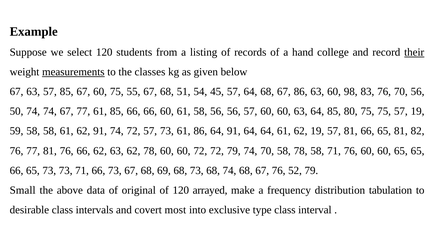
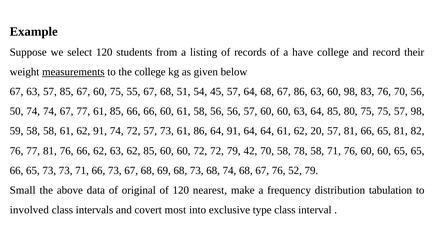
hand: hand -> have (303, 52)
their underline: present -> none (414, 52)
the classes: classes -> college (150, 72)
57 19: 19 -> 98 (418, 111)
62 19: 19 -> 20 (317, 131)
62 78: 78 -> 85 (150, 151)
79 74: 74 -> 42 (250, 151)
arrayed: arrayed -> nearest (210, 190)
desirable: desirable -> involved (29, 210)
